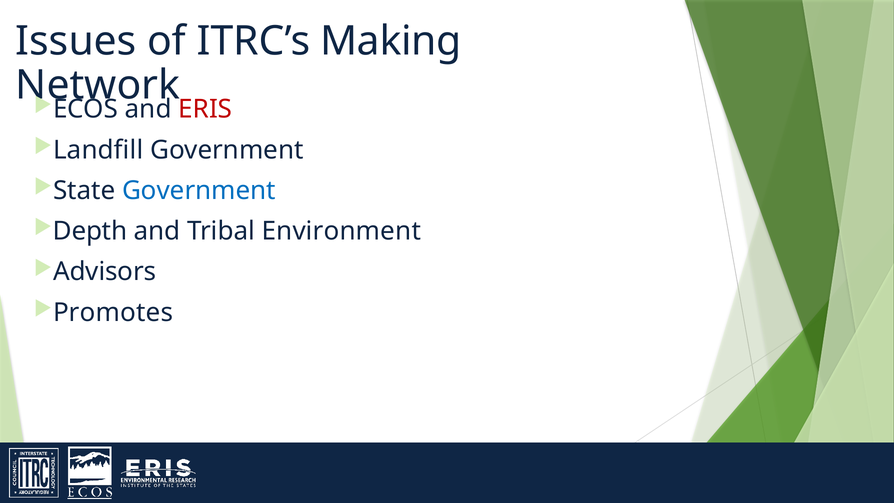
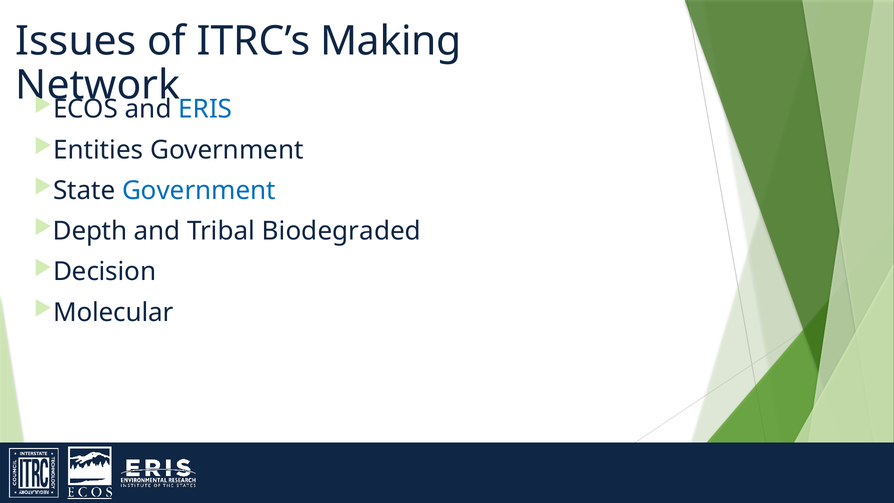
ERIS colour: red -> blue (205, 109)
Landfill: Landfill -> Entities (98, 150)
Environment: Environment -> Biodegraded (341, 231)
Advisors: Advisors -> Decision (105, 272)
Promotes: Promotes -> Molecular (113, 312)
